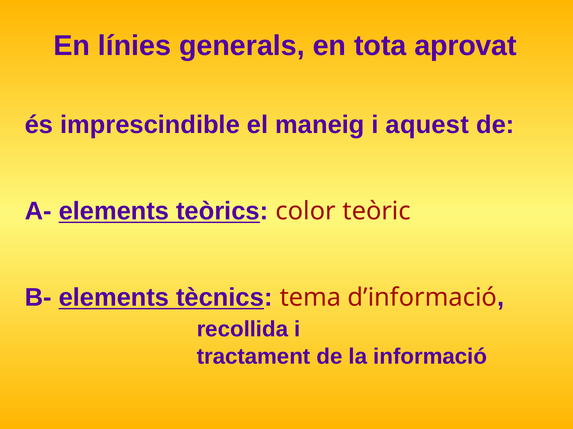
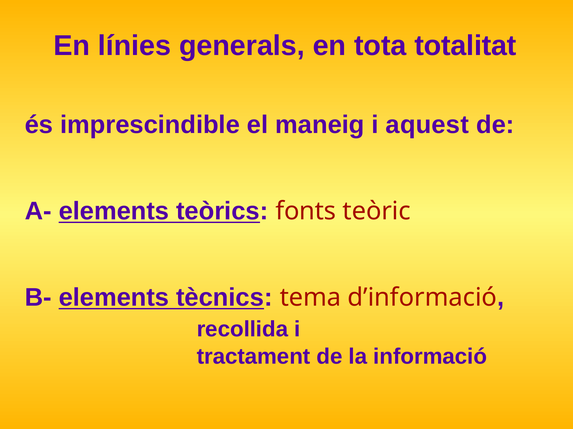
aprovat: aprovat -> totalitat (465, 46)
color: color -> fonts (306, 212)
